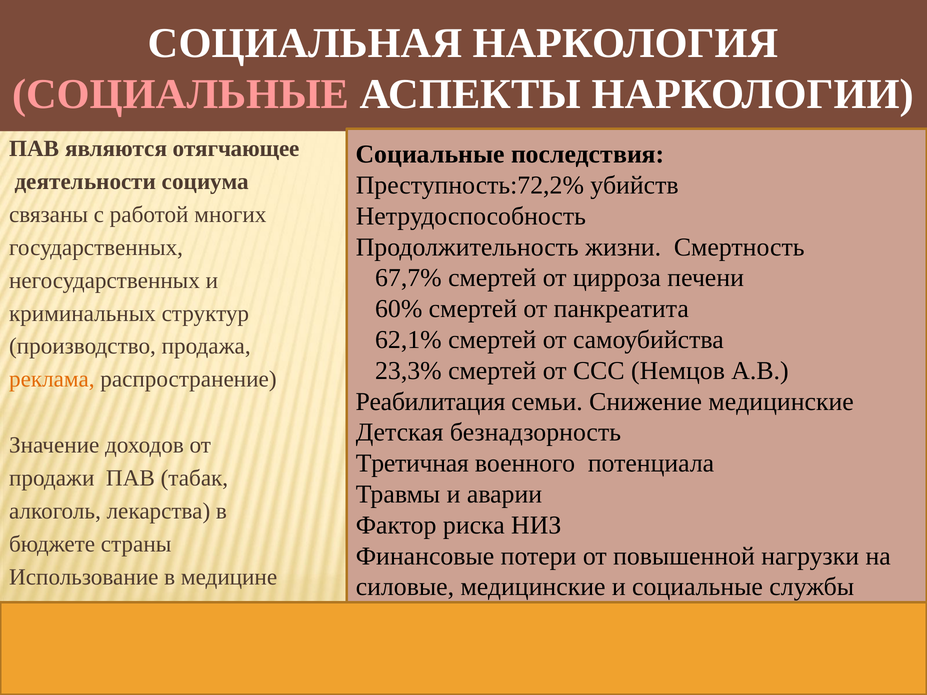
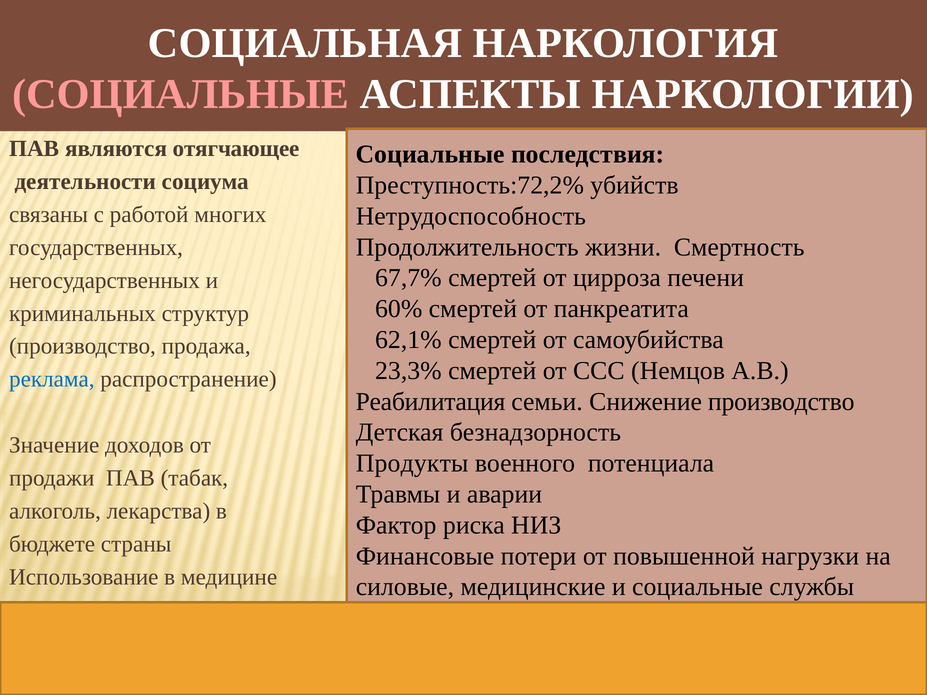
реклама colour: orange -> blue (52, 379)
Снижение медицинские: медицинские -> производство (781, 402)
Третичная: Третичная -> Продукты (412, 464)
